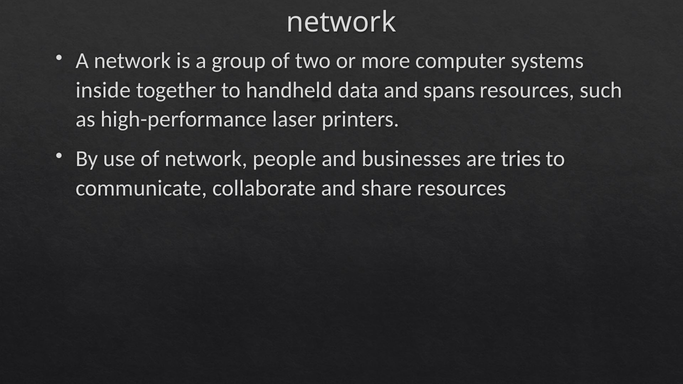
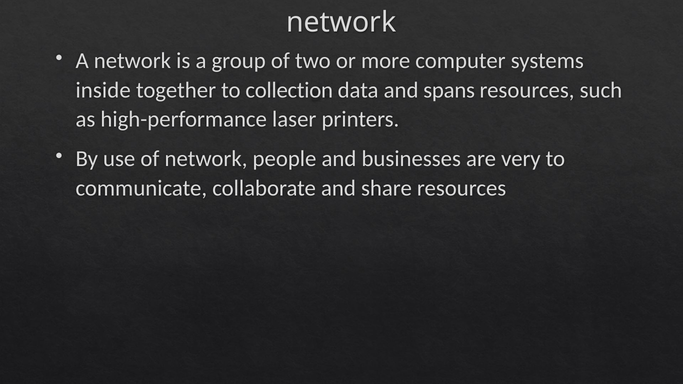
handheld: handheld -> collection (289, 90)
tries: tries -> very (521, 159)
